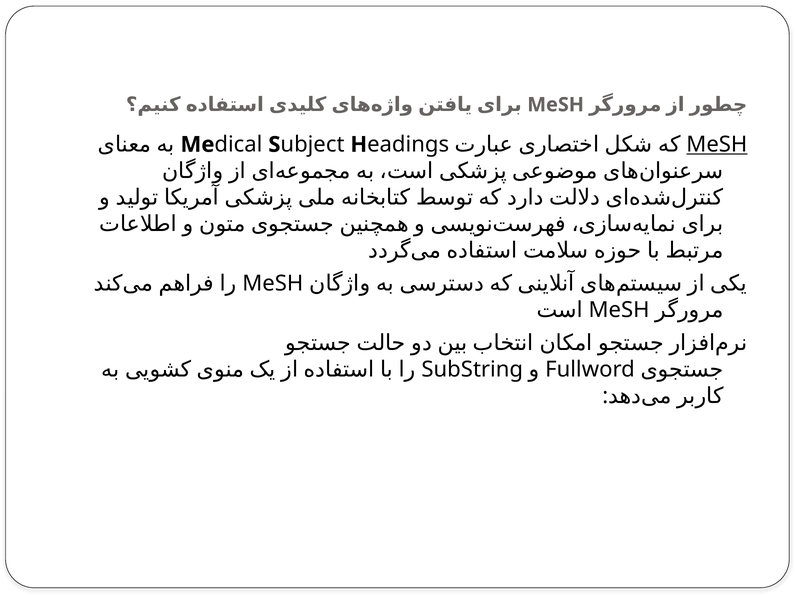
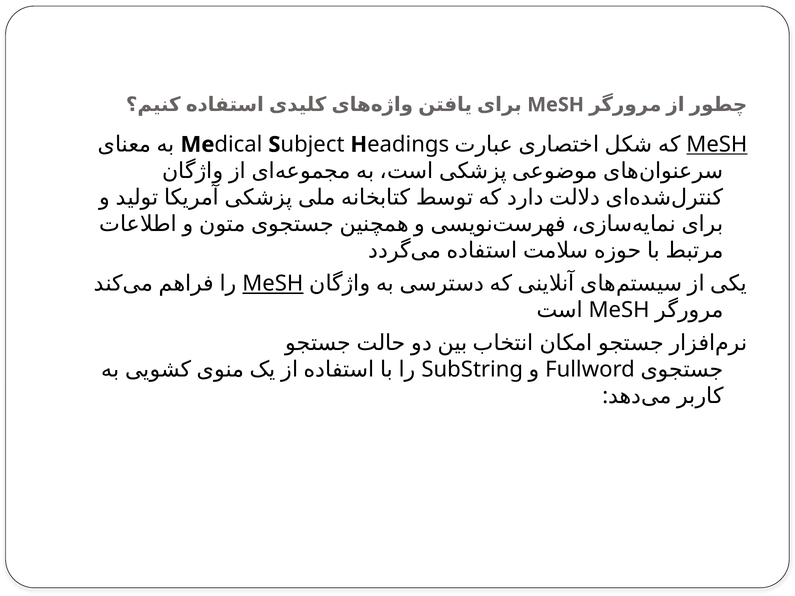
MeSH underline: none -> present (273, 284)
